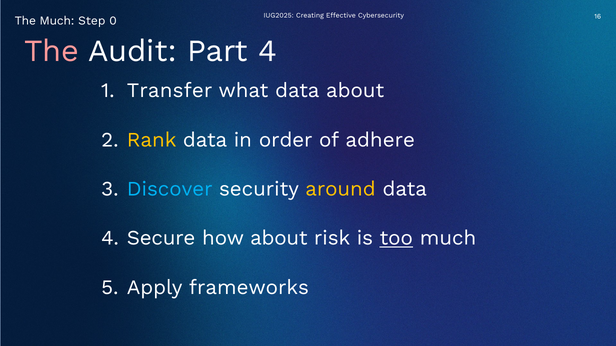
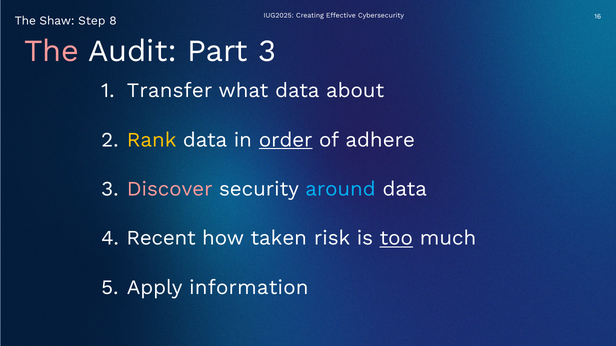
The Much: Much -> Shaw (57, 21)
0: 0 -> 8 (113, 21)
Part 4: 4 -> 3 (267, 51)
order underline: none -> present (286, 140)
Discover colour: light blue -> pink (170, 189)
around colour: yellow -> light blue (340, 189)
Secure: Secure -> Recent (161, 239)
how about: about -> taken (279, 239)
frameworks: frameworks -> information (249, 288)
